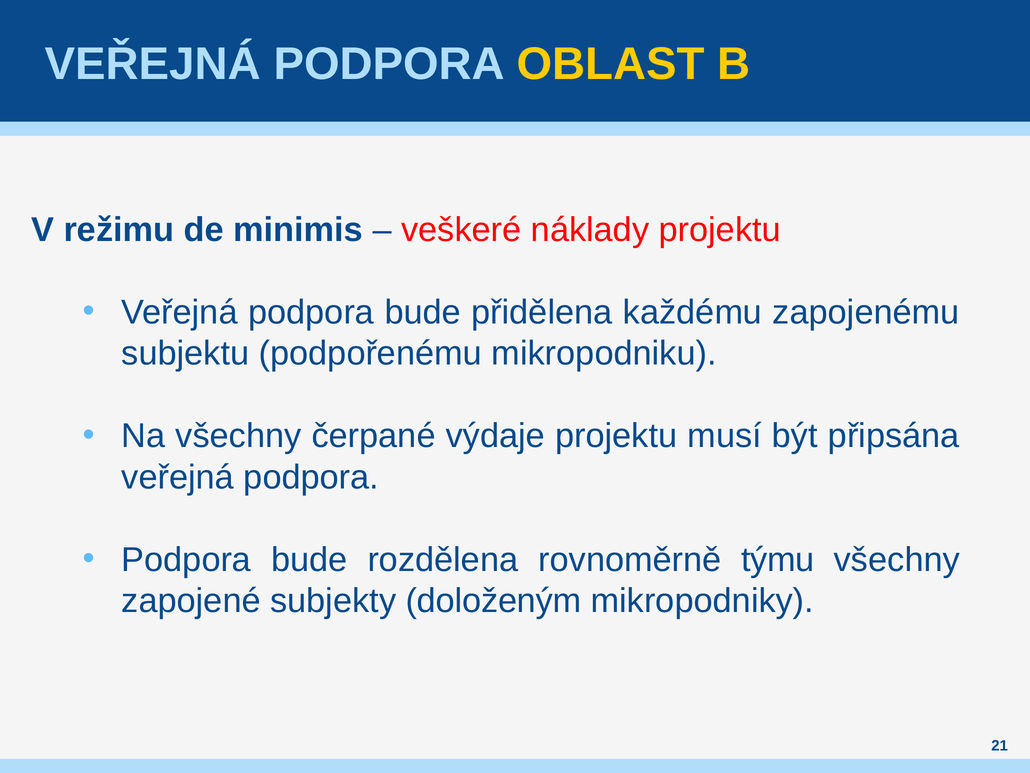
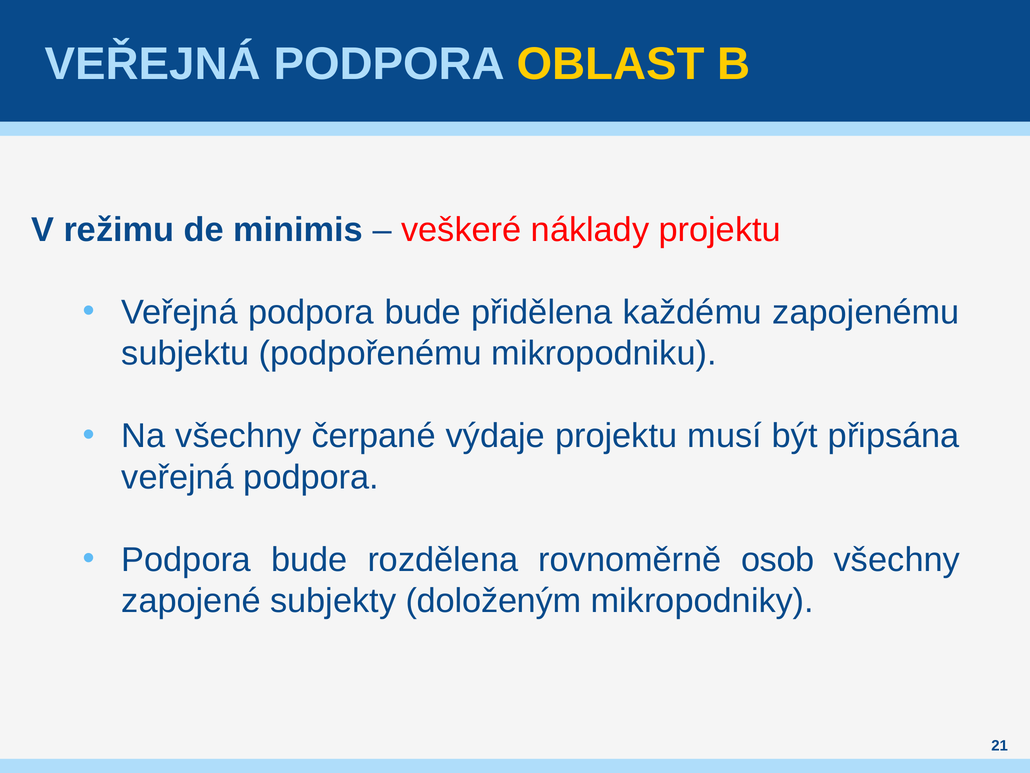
týmu: týmu -> osob (778, 559)
